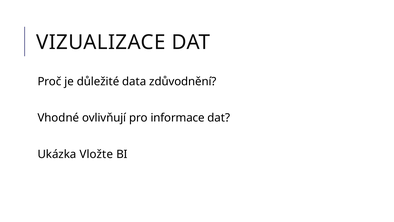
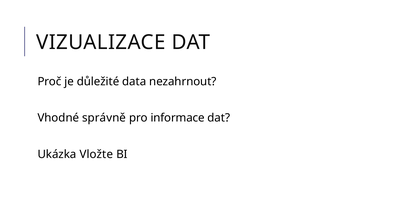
zdůvodnění: zdůvodnění -> nezahrnout (183, 81)
ovlivňují: ovlivňují -> správně (104, 118)
